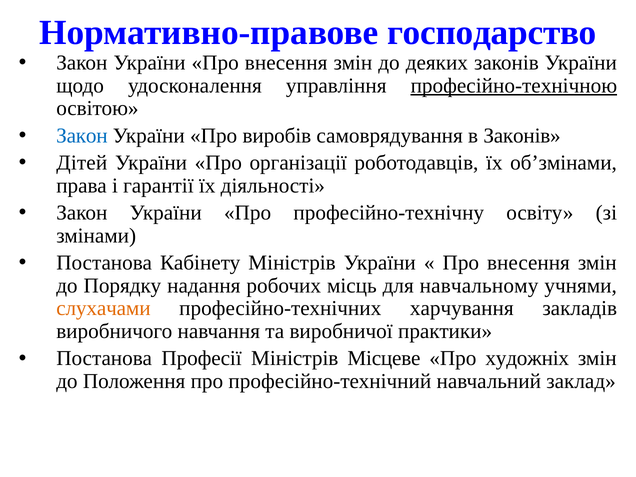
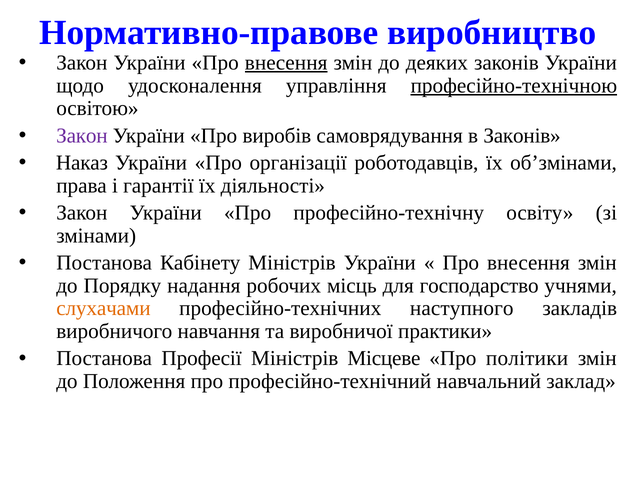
господарство: господарство -> виробництво (492, 32)
внесення underline: none -> present (286, 63)
Закон colour: blue -> purple (82, 136)
Дітей: Дітей -> Наказ (82, 163)
навчальному: навчальному -> господарство (479, 286)
харчування: харчування -> наступного (462, 308)
художніх: художніх -> політики (527, 358)
